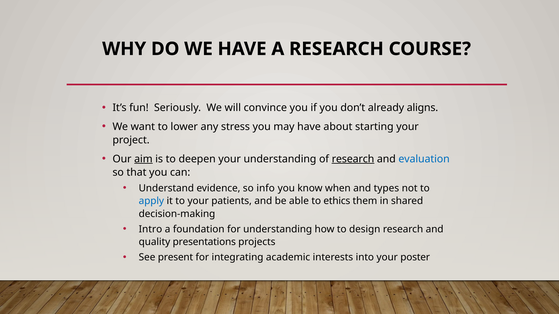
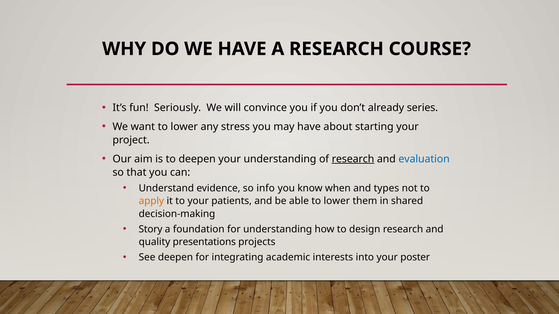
aligns: aligns -> series (422, 108)
aim underline: present -> none (143, 159)
apply colour: blue -> orange (151, 201)
able to ethics: ethics -> lower (337, 201)
Intro: Intro -> Story (151, 229)
See present: present -> deepen (175, 258)
